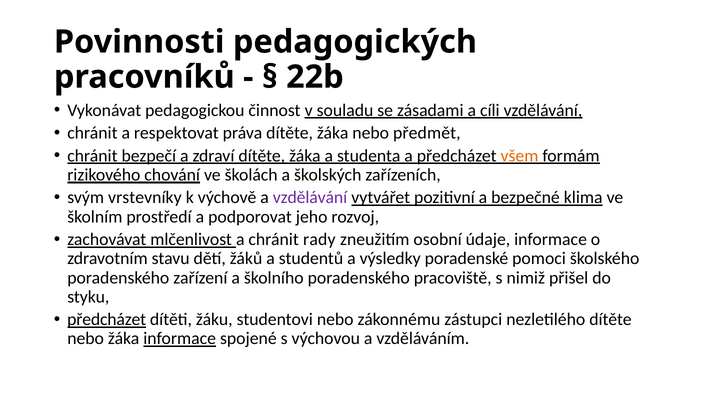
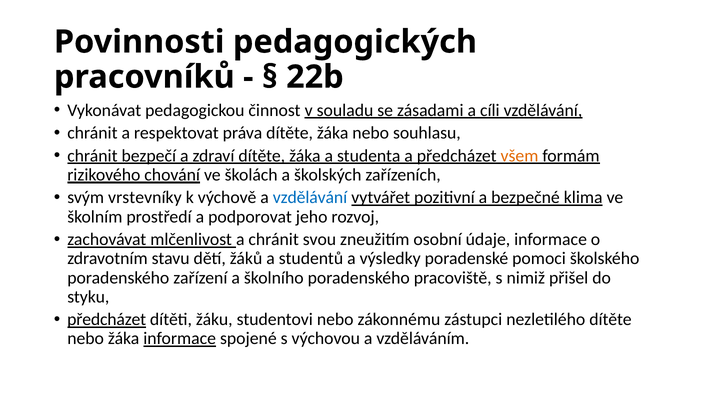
předmět: předmět -> souhlasu (427, 133)
vzdělávání colour: purple -> blue (310, 198)
rady: rady -> svou (319, 240)
